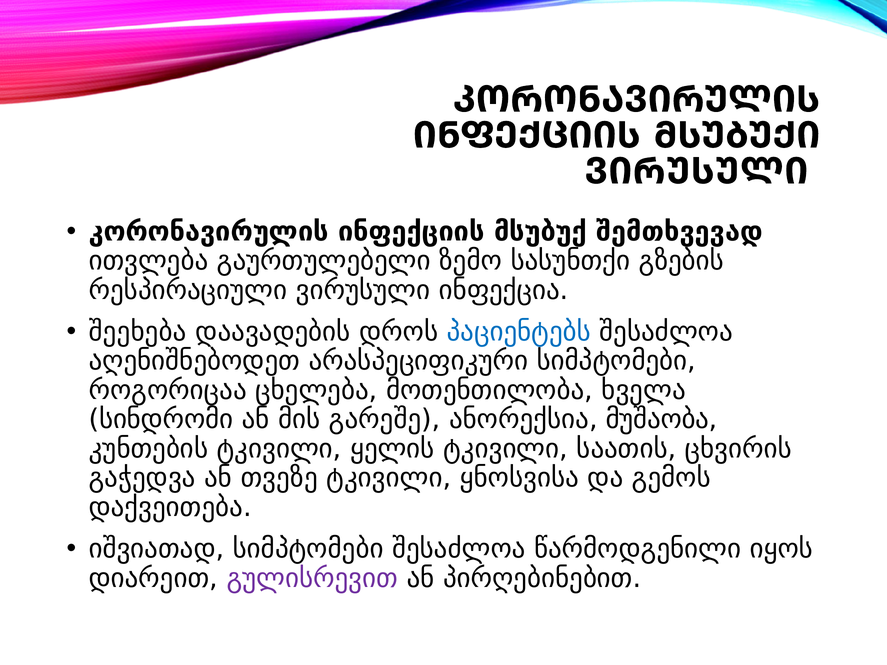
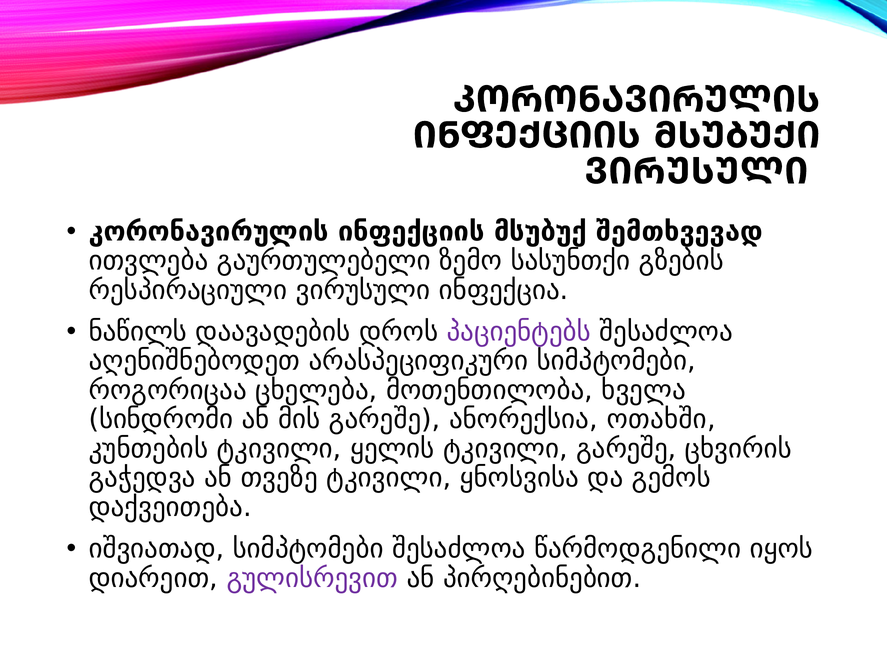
შეეხება: შეეხება -> ნაწილს (138, 332)
პაციენტებს colour: blue -> purple (519, 332)
მუშაობა: მუშაობა -> ოთახში (661, 420)
ტკივილი საათის: საათის -> გარეშე (626, 449)
